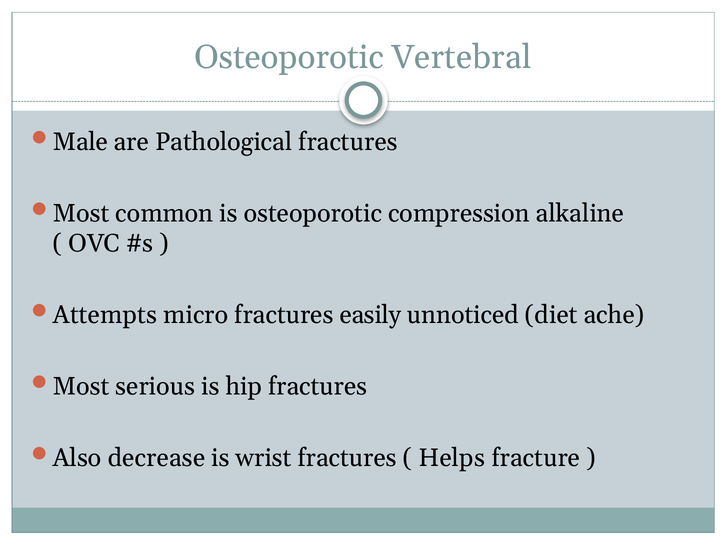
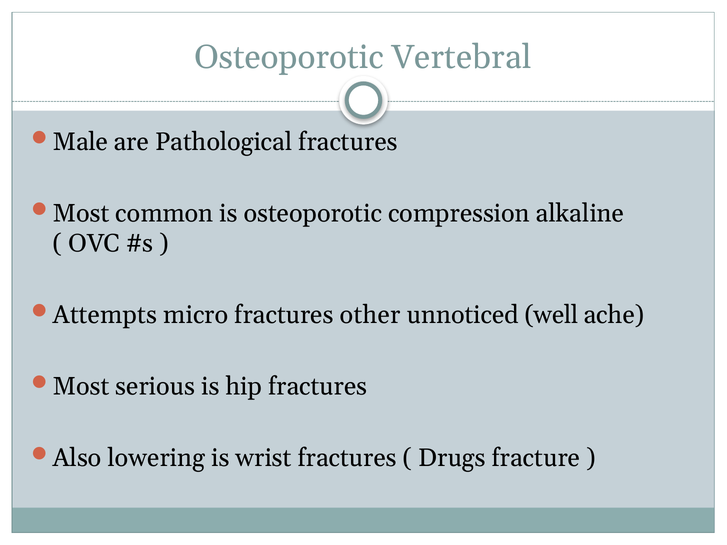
easily: easily -> other (370, 315)
diet: diet -> well (551, 315)
decrease: decrease -> lowering (156, 458)
Helps: Helps -> Drugs (452, 458)
